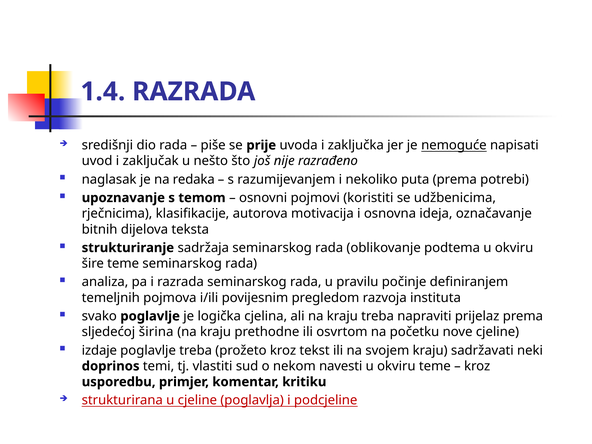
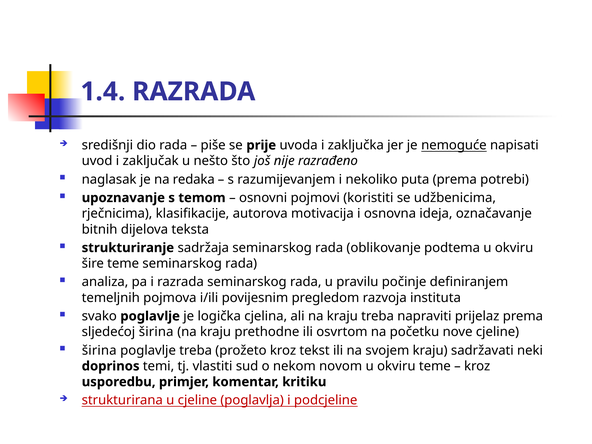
izdaje: izdaje -> širina (99, 350)
navesti: navesti -> novom (341, 366)
